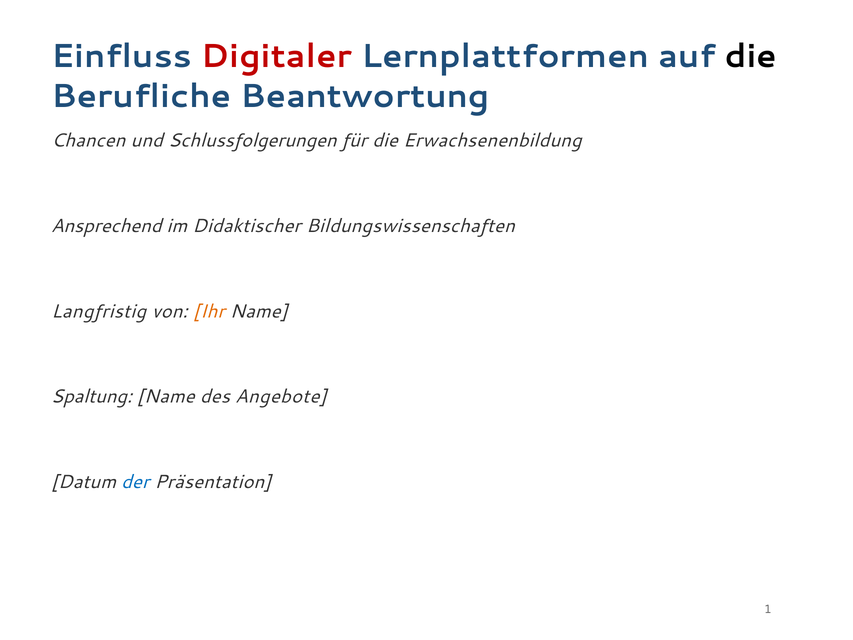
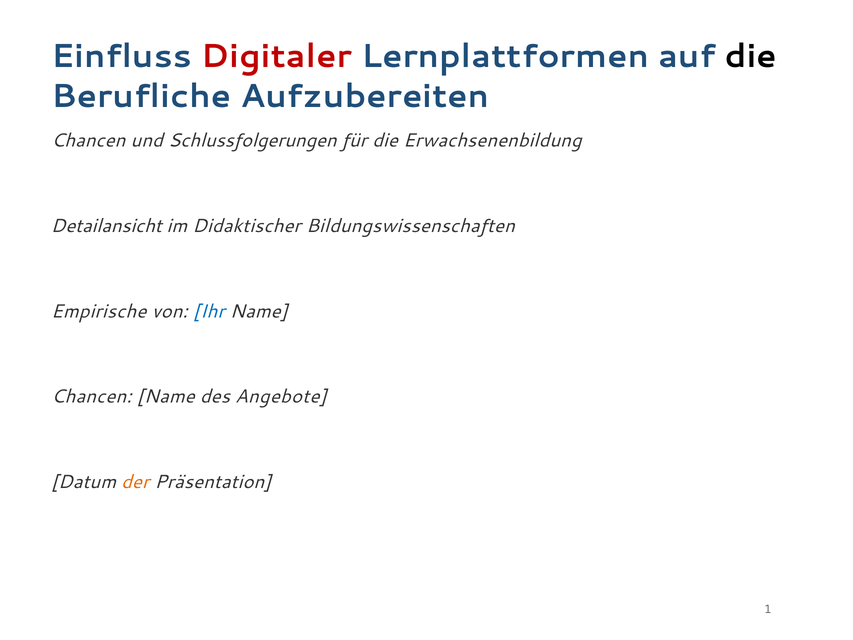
Beantwortung: Beantwortung -> Aufzubereiten (365, 96)
Ansprechend: Ansprechend -> Detailansicht (106, 226)
Langfristig: Langfristig -> Empirische (99, 311)
Ihr colour: orange -> blue (209, 311)
Spaltung: Spaltung -> Chancen (91, 397)
der colour: blue -> orange (135, 482)
